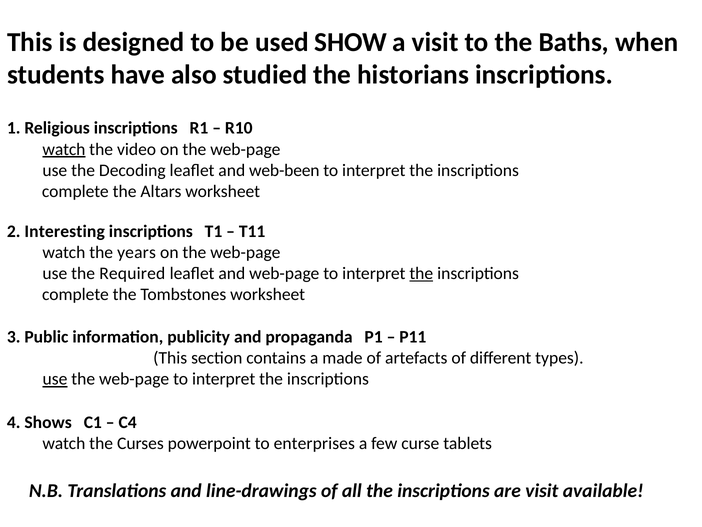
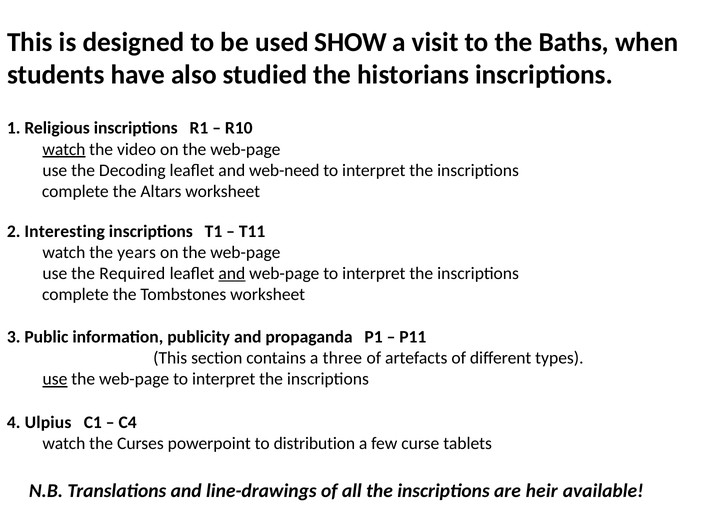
web-been: web-been -> web-need (284, 170)
and underline: none -> present (232, 273)
the underline: present -> none (421, 273)
made: made -> three (342, 358)
Shows: Shows -> Ulpius (48, 422)
enterprises: enterprises -> distribution (314, 443)
are visit: visit -> heir (542, 490)
